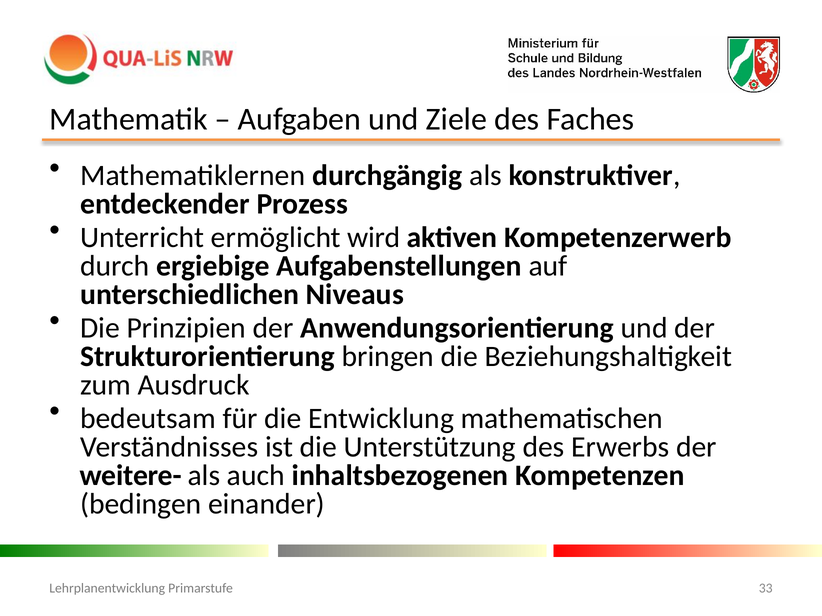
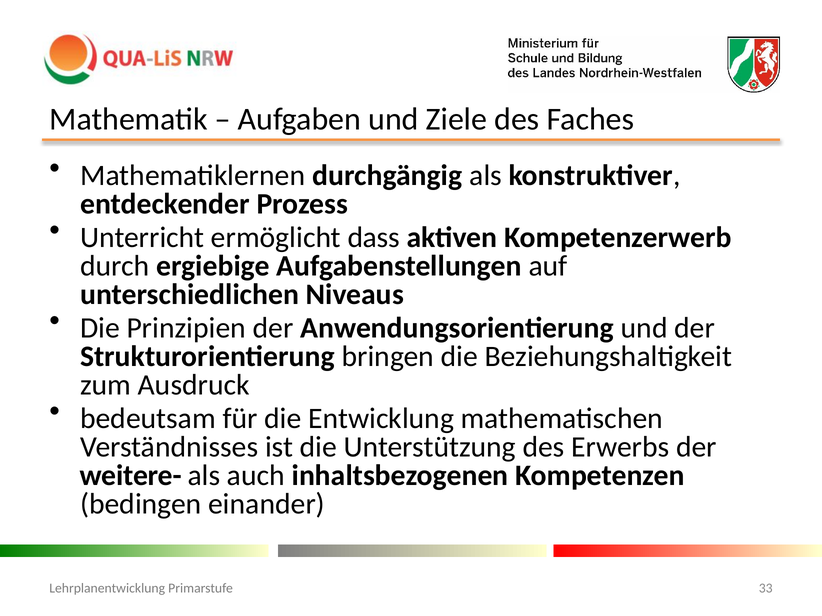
wird: wird -> dass (374, 238)
